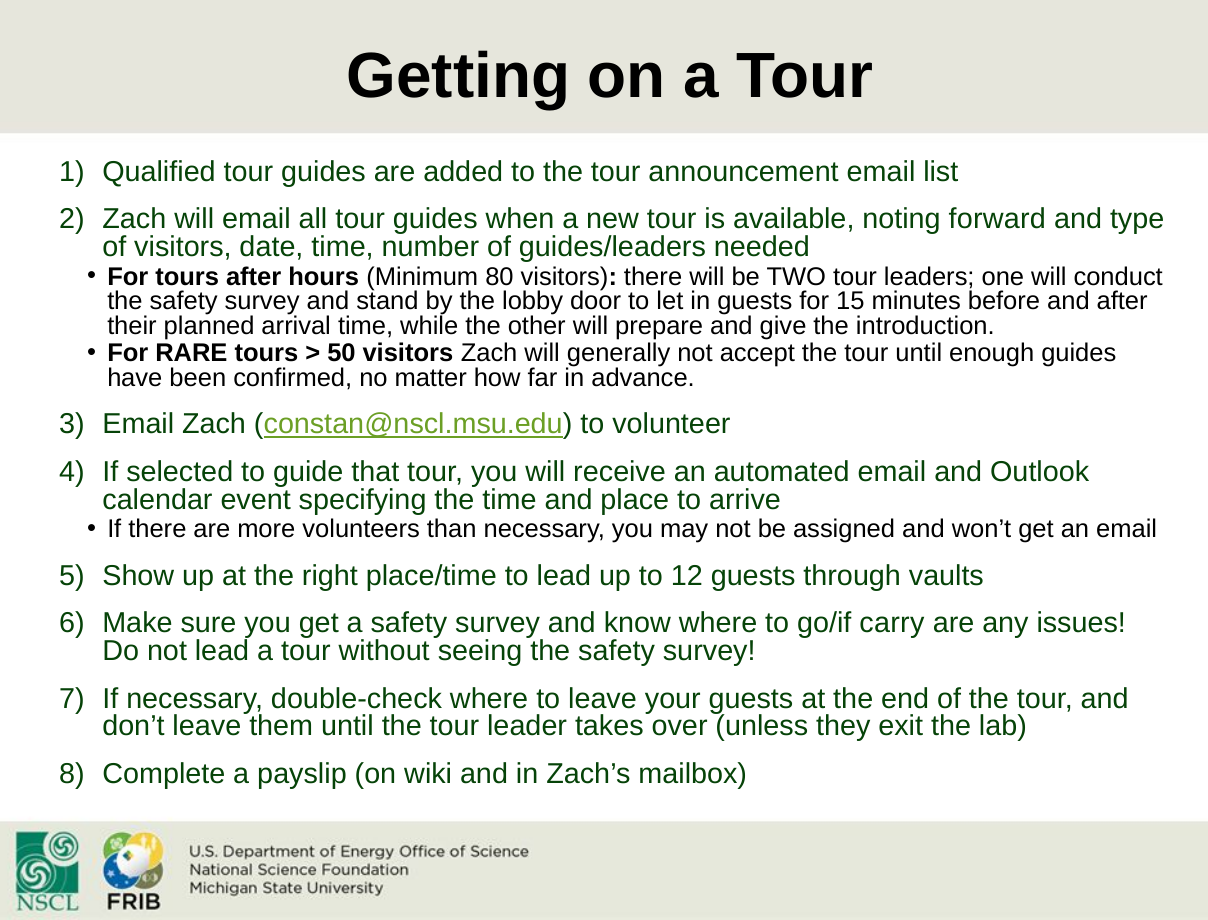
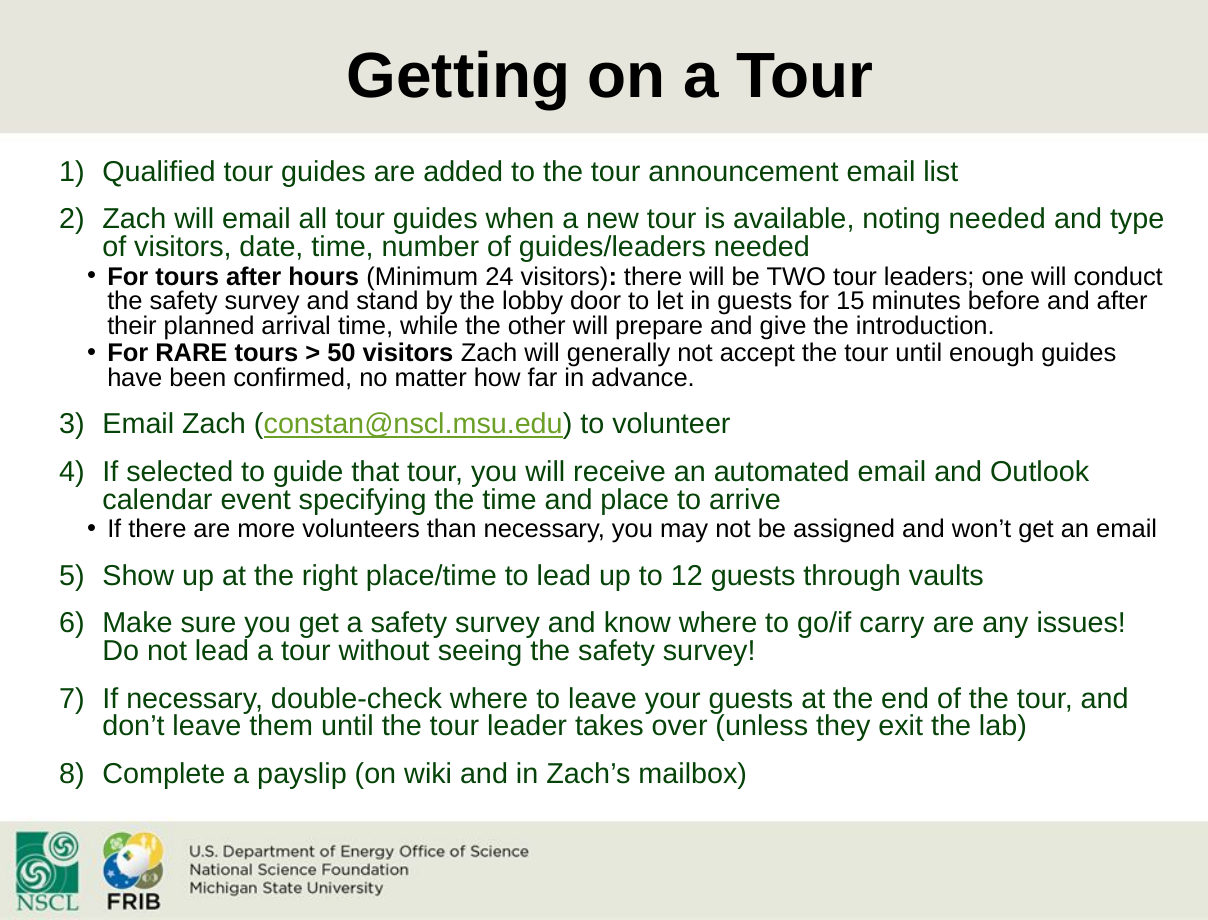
noting forward: forward -> needed (997, 220)
80: 80 -> 24 (499, 277)
